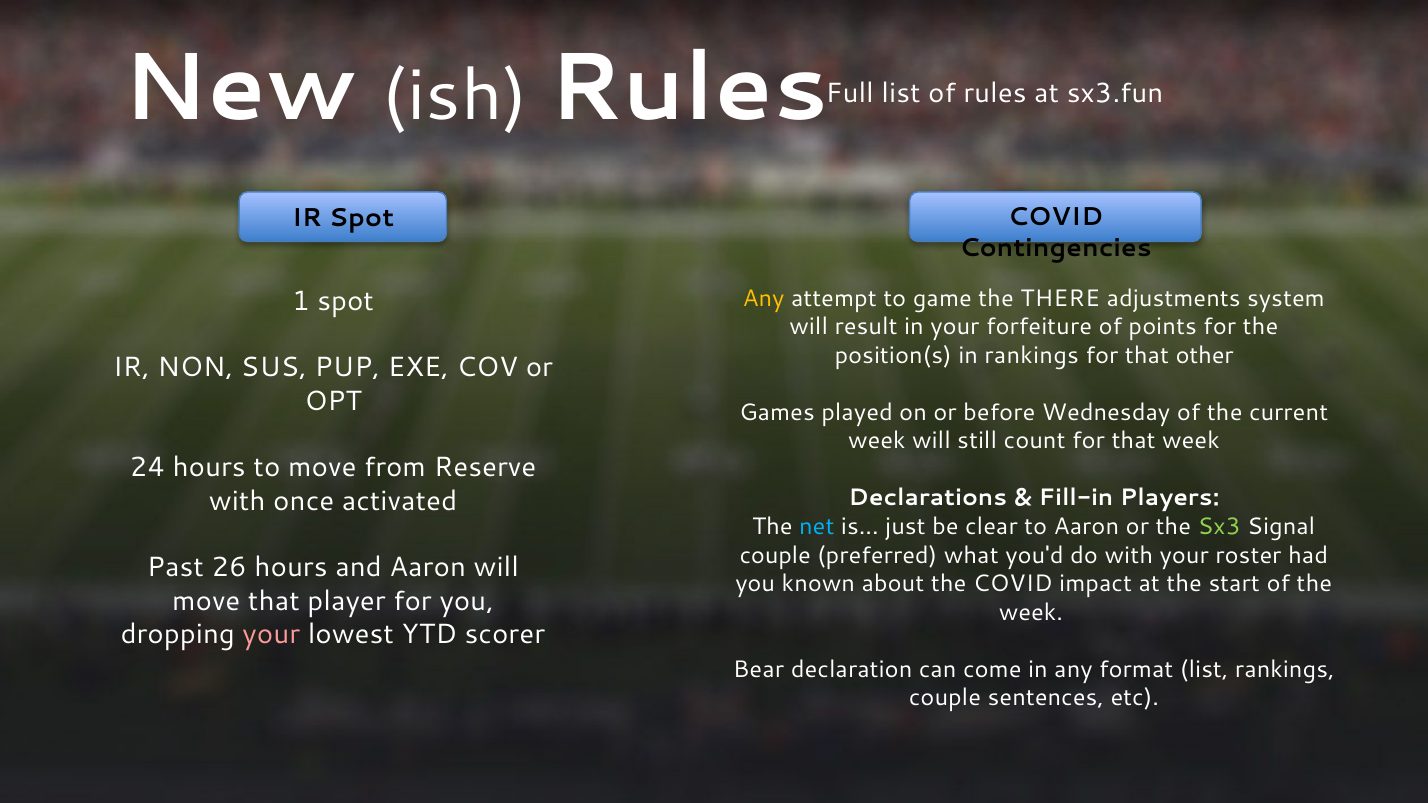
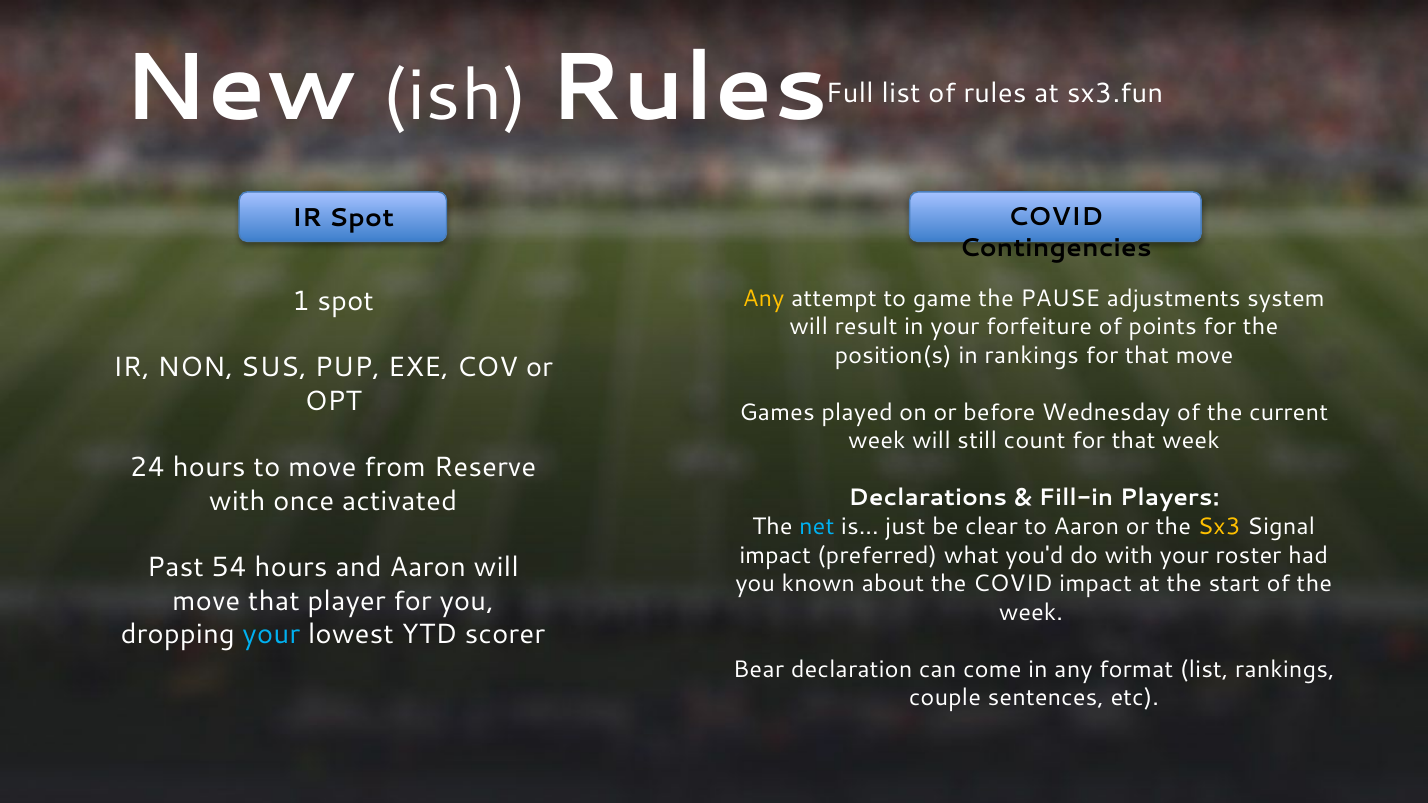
THERE: THERE -> PAUSE (1060, 298)
that other: other -> move (1205, 356)
Sx3 colour: light green -> yellow (1219, 527)
couple: couple -> impact (775, 555)
26: 26 -> 54 (229, 568)
your colour: pink -> light blue (271, 635)
